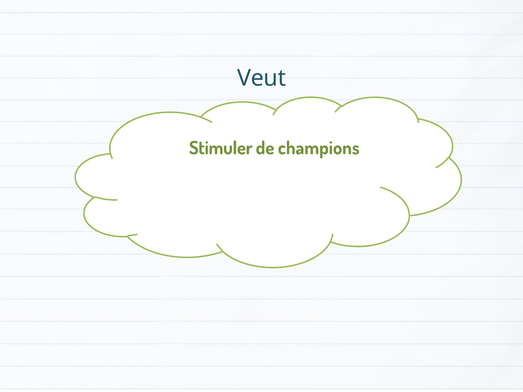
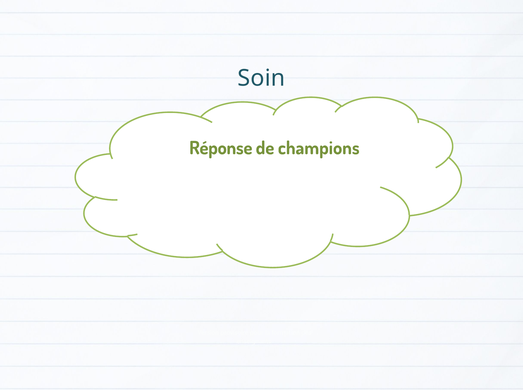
Veut: Veut -> Soin (261, 78)
Stimuler: Stimuler -> Réponse (221, 148)
